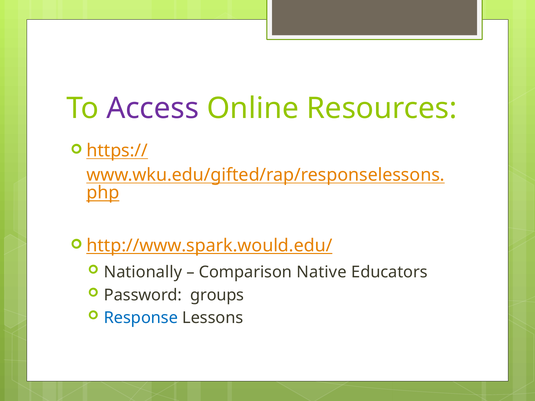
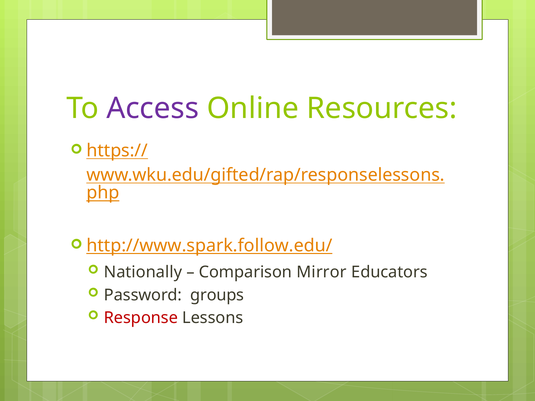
http://www.spark.would.edu/: http://www.spark.would.edu/ -> http://www.spark.follow.edu/ (209, 246)
Native: Native -> Mirror (322, 272)
Response colour: blue -> red (141, 318)
